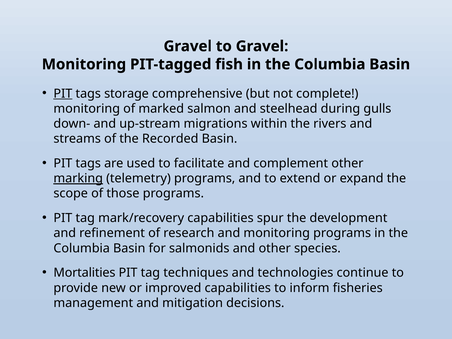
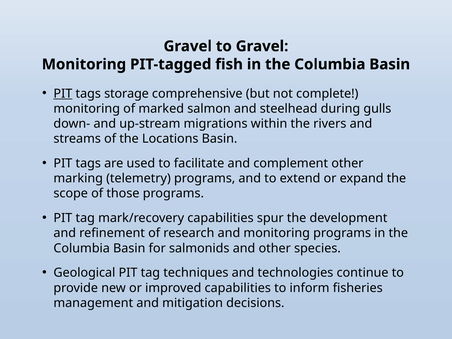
Recorded: Recorded -> Locations (170, 139)
marking underline: present -> none (78, 178)
Mortalities: Mortalities -> Geological (84, 273)
